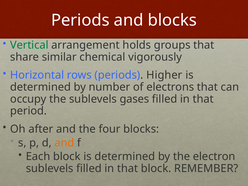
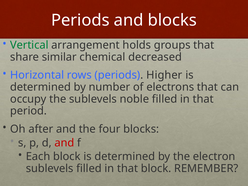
vigorously: vigorously -> decreased (155, 57)
gases: gases -> noble (134, 99)
and colour: orange -> red (64, 143)
